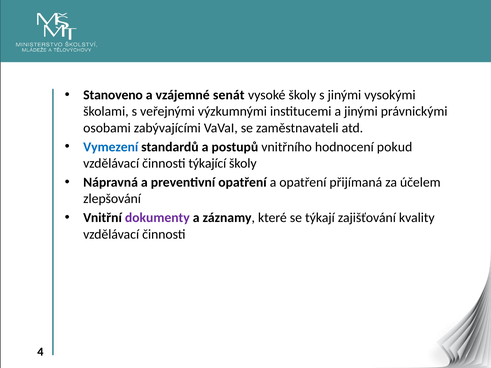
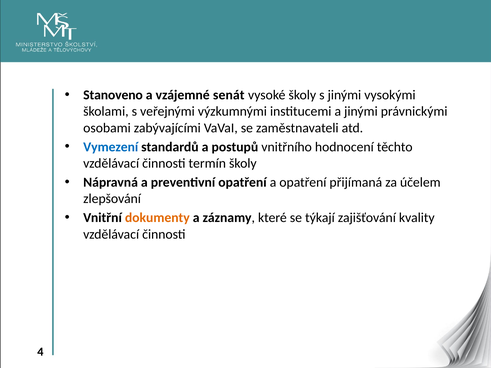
pokud: pokud -> těchto (395, 147)
týkající: týkající -> termín (207, 163)
dokumenty colour: purple -> orange (157, 218)
